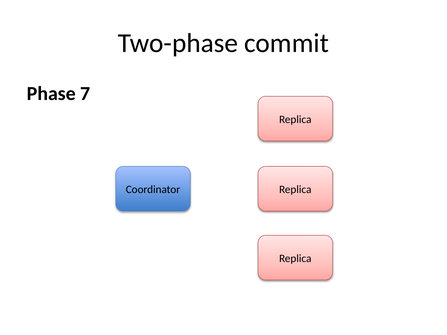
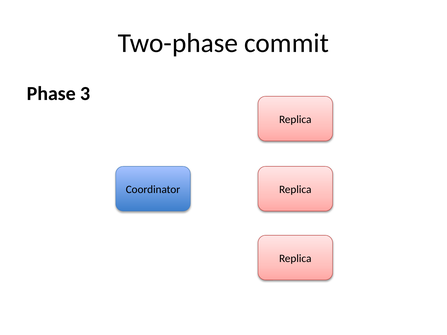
7: 7 -> 3 (85, 94)
